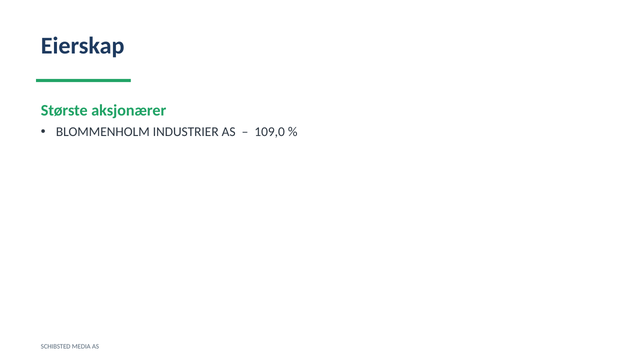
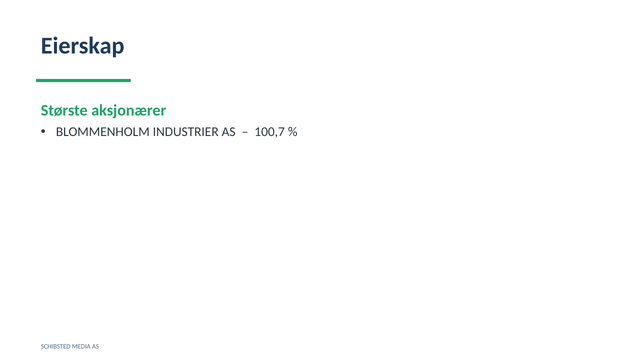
109,0: 109,0 -> 100,7 (270, 132)
